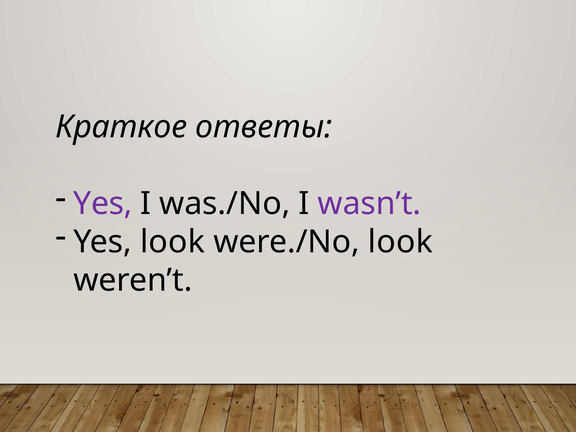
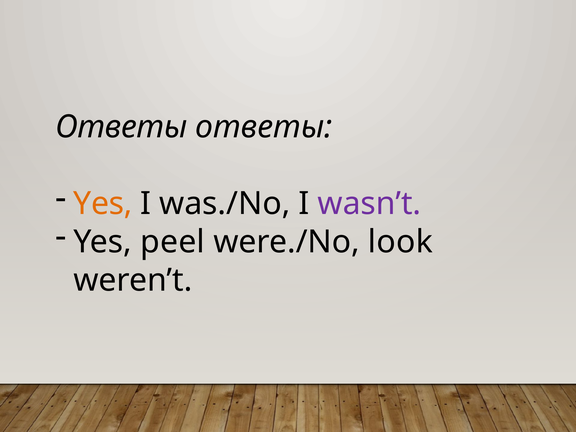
Краткое: Краткое -> Ответы (121, 127)
Yes colour: purple -> orange (103, 204)
Yes look: look -> peel (173, 242)
